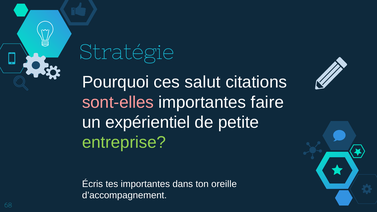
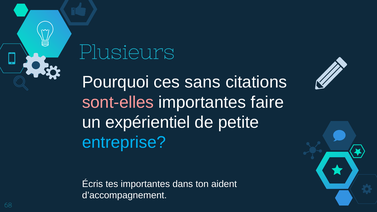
Stratégie: Stratégie -> Plusieurs (127, 52)
salut: salut -> sans (203, 82)
entreprise colour: light green -> light blue (124, 142)
oreille: oreille -> aident (224, 184)
